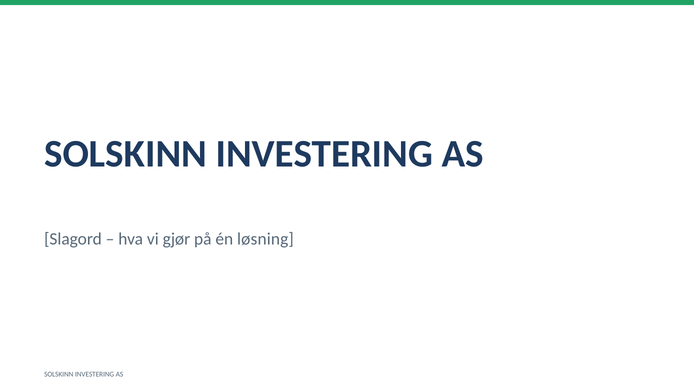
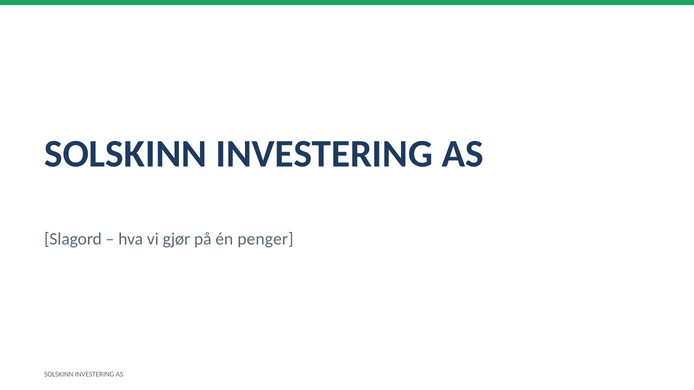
løsning: løsning -> penger (265, 239)
